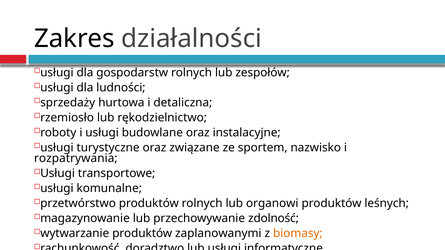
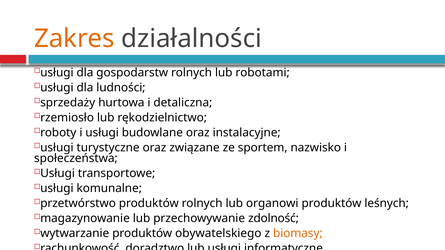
Zakres colour: black -> orange (74, 39)
zespołów: zespołów -> robotami (263, 73)
rozpatrywania: rozpatrywania -> społeczeństwa (76, 159)
zaplanowanymi: zaplanowanymi -> obywatelskiego (218, 234)
